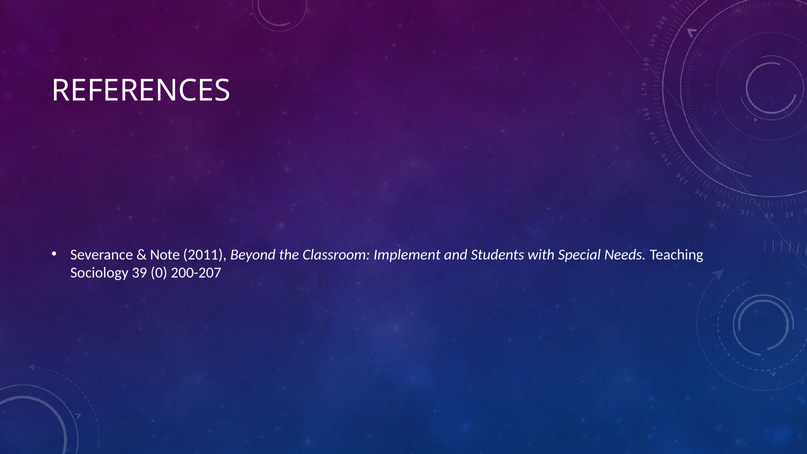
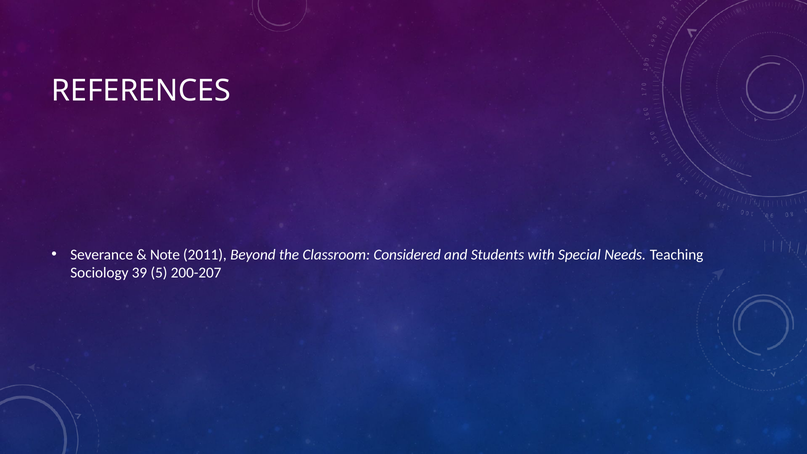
Implement: Implement -> Considered (407, 254)
0: 0 -> 5 (159, 273)
